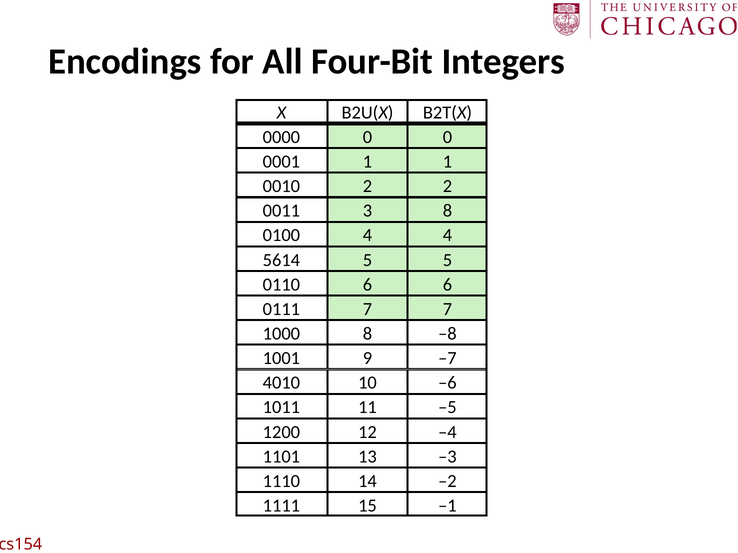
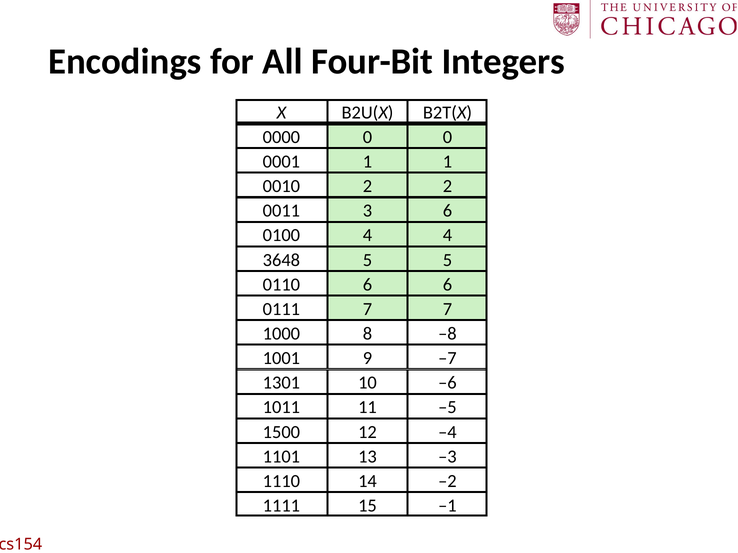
0011 8: 8 -> 6 (447, 211)
5614: 5614 -> 3648 (281, 260)
4010: 4010 -> 1301 (281, 383)
1200: 1200 -> 1500 (281, 432)
